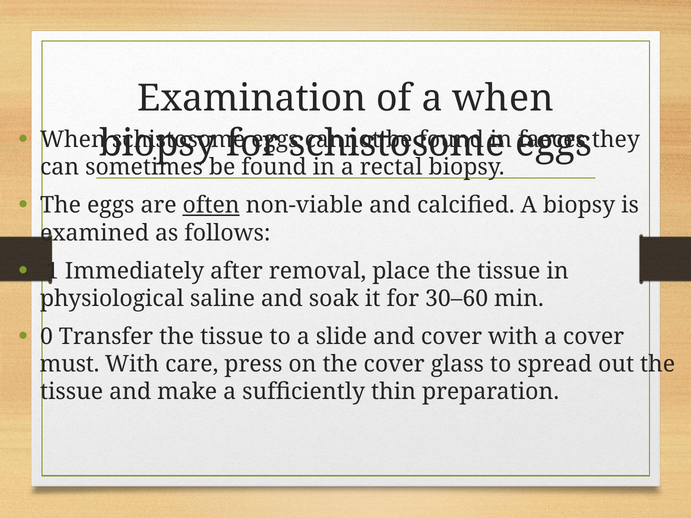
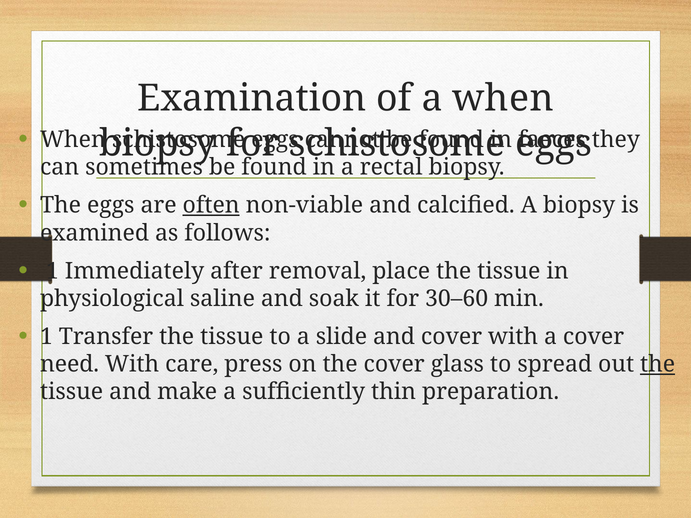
0: 0 -> 1 (46, 337)
must: must -> need (70, 364)
the underline: none -> present (658, 364)
